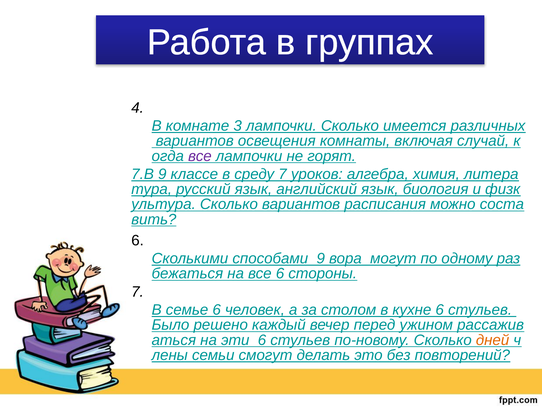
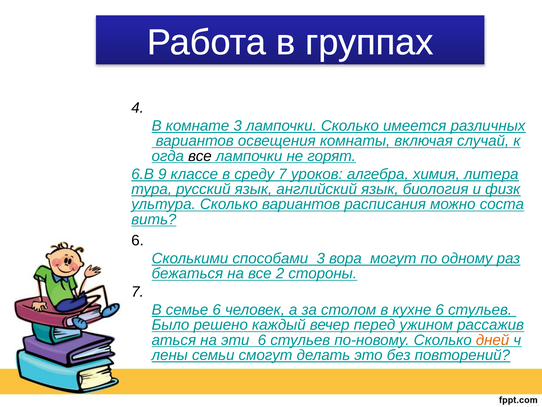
все colour: purple -> black (200, 156)
7.В: 7.В -> 6.В (143, 174)
способами 9: 9 -> 3 (321, 258)
все 6: 6 -> 2 (280, 273)
